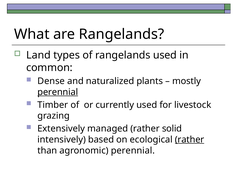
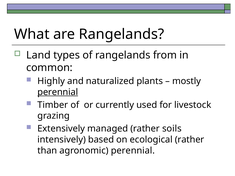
rangelands used: used -> from (165, 55)
Dense: Dense -> Highly (51, 81)
solid: solid -> soils (172, 129)
rather underline: present -> none (190, 140)
